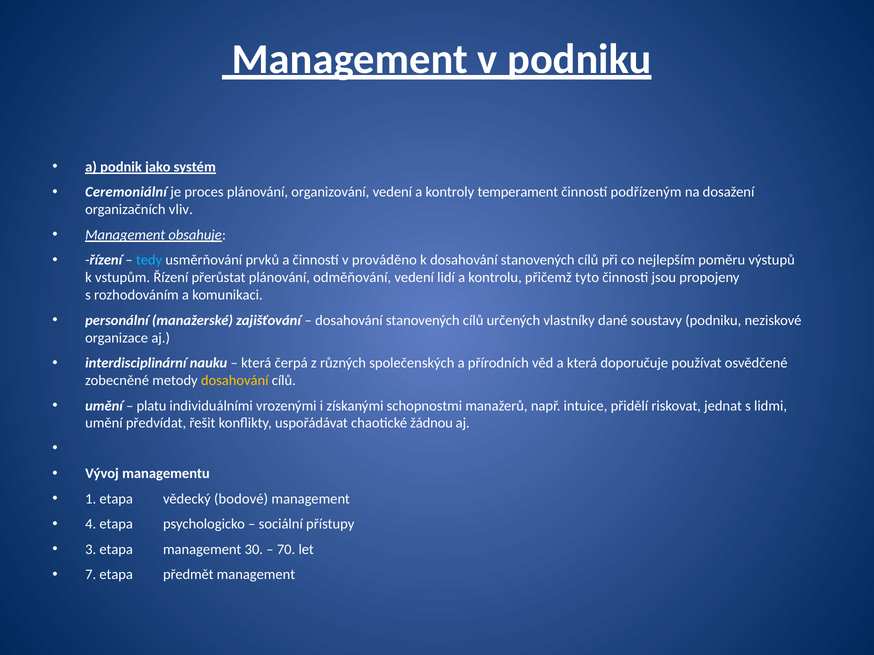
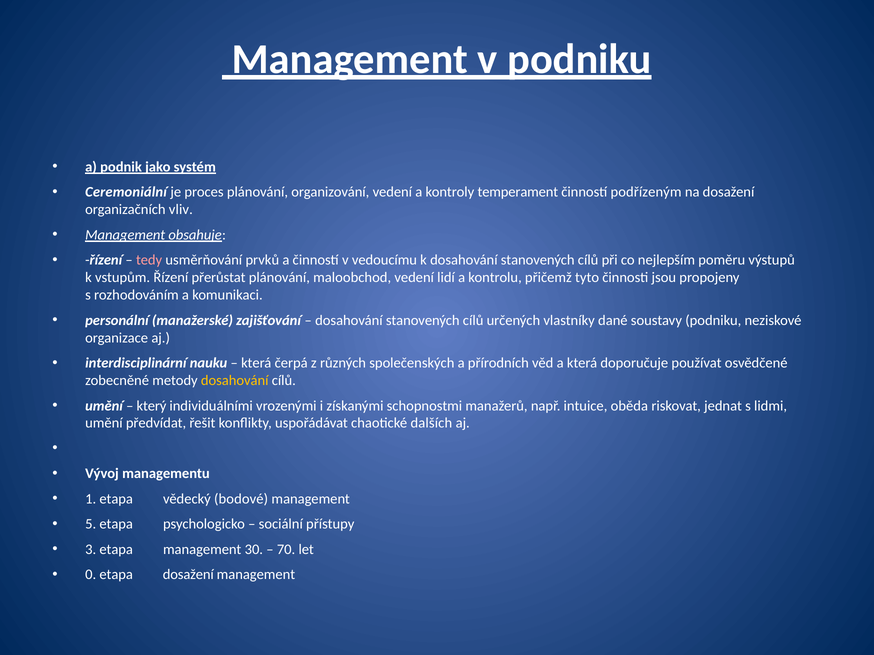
tedy colour: light blue -> pink (149, 260)
prováděno: prováděno -> vedoucímu (384, 260)
odměňování: odměňování -> maloobchod (352, 278)
platu: platu -> který (152, 406)
přidělí: přidělí -> oběda (629, 406)
žádnou: žádnou -> dalších (431, 423)
4: 4 -> 5 (91, 525)
7: 7 -> 0 (91, 575)
etapa předmět: předmět -> dosažení (188, 575)
